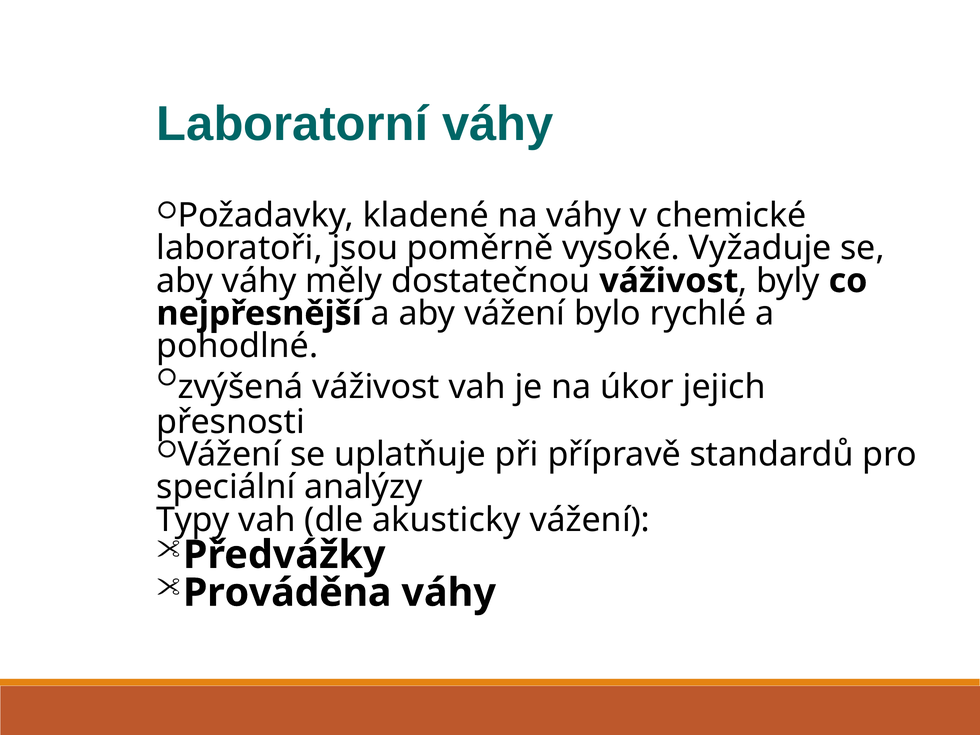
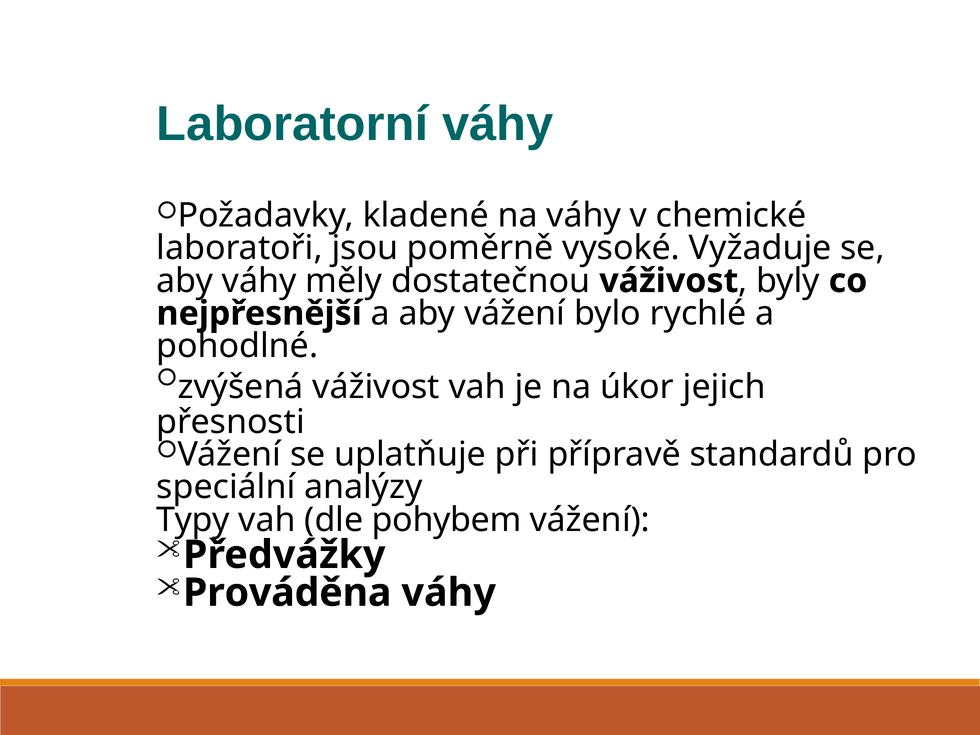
akusticky: akusticky -> pohybem (447, 520)
